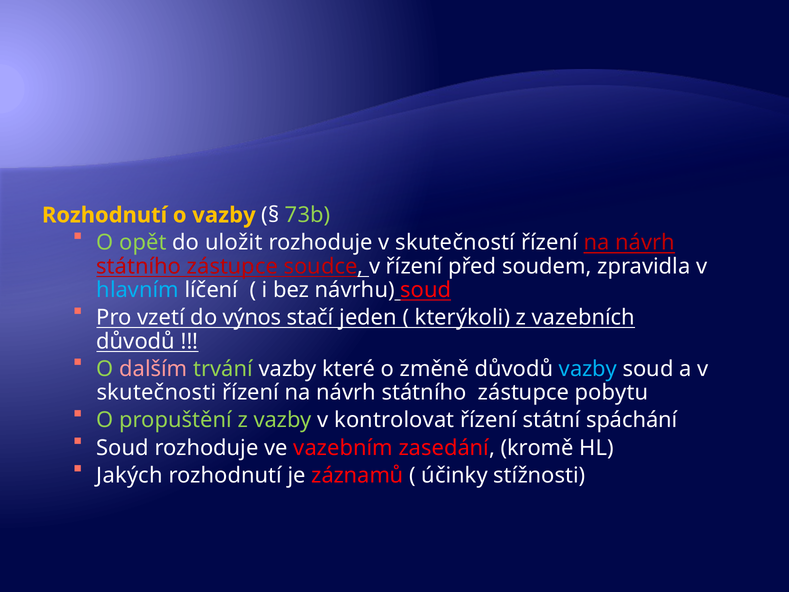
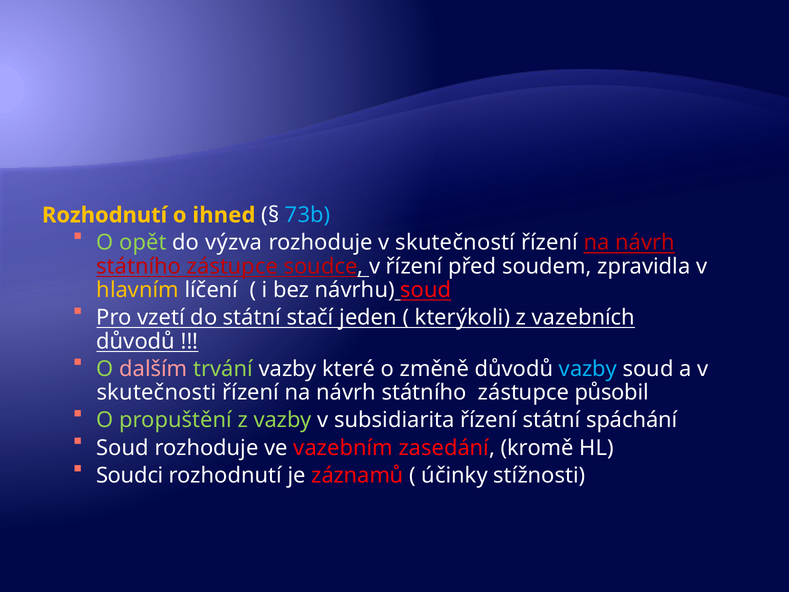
o vazby: vazby -> ihned (224, 215)
73b colour: light green -> light blue (308, 215)
uložit: uložit -> výzva (234, 243)
hlavním colour: light blue -> yellow (138, 290)
do výnos: výnos -> státní (252, 318)
pobytu: pobytu -> působil (612, 392)
kontrolovat: kontrolovat -> subsidiarita (394, 420)
Jakých: Jakých -> Soudci (130, 475)
